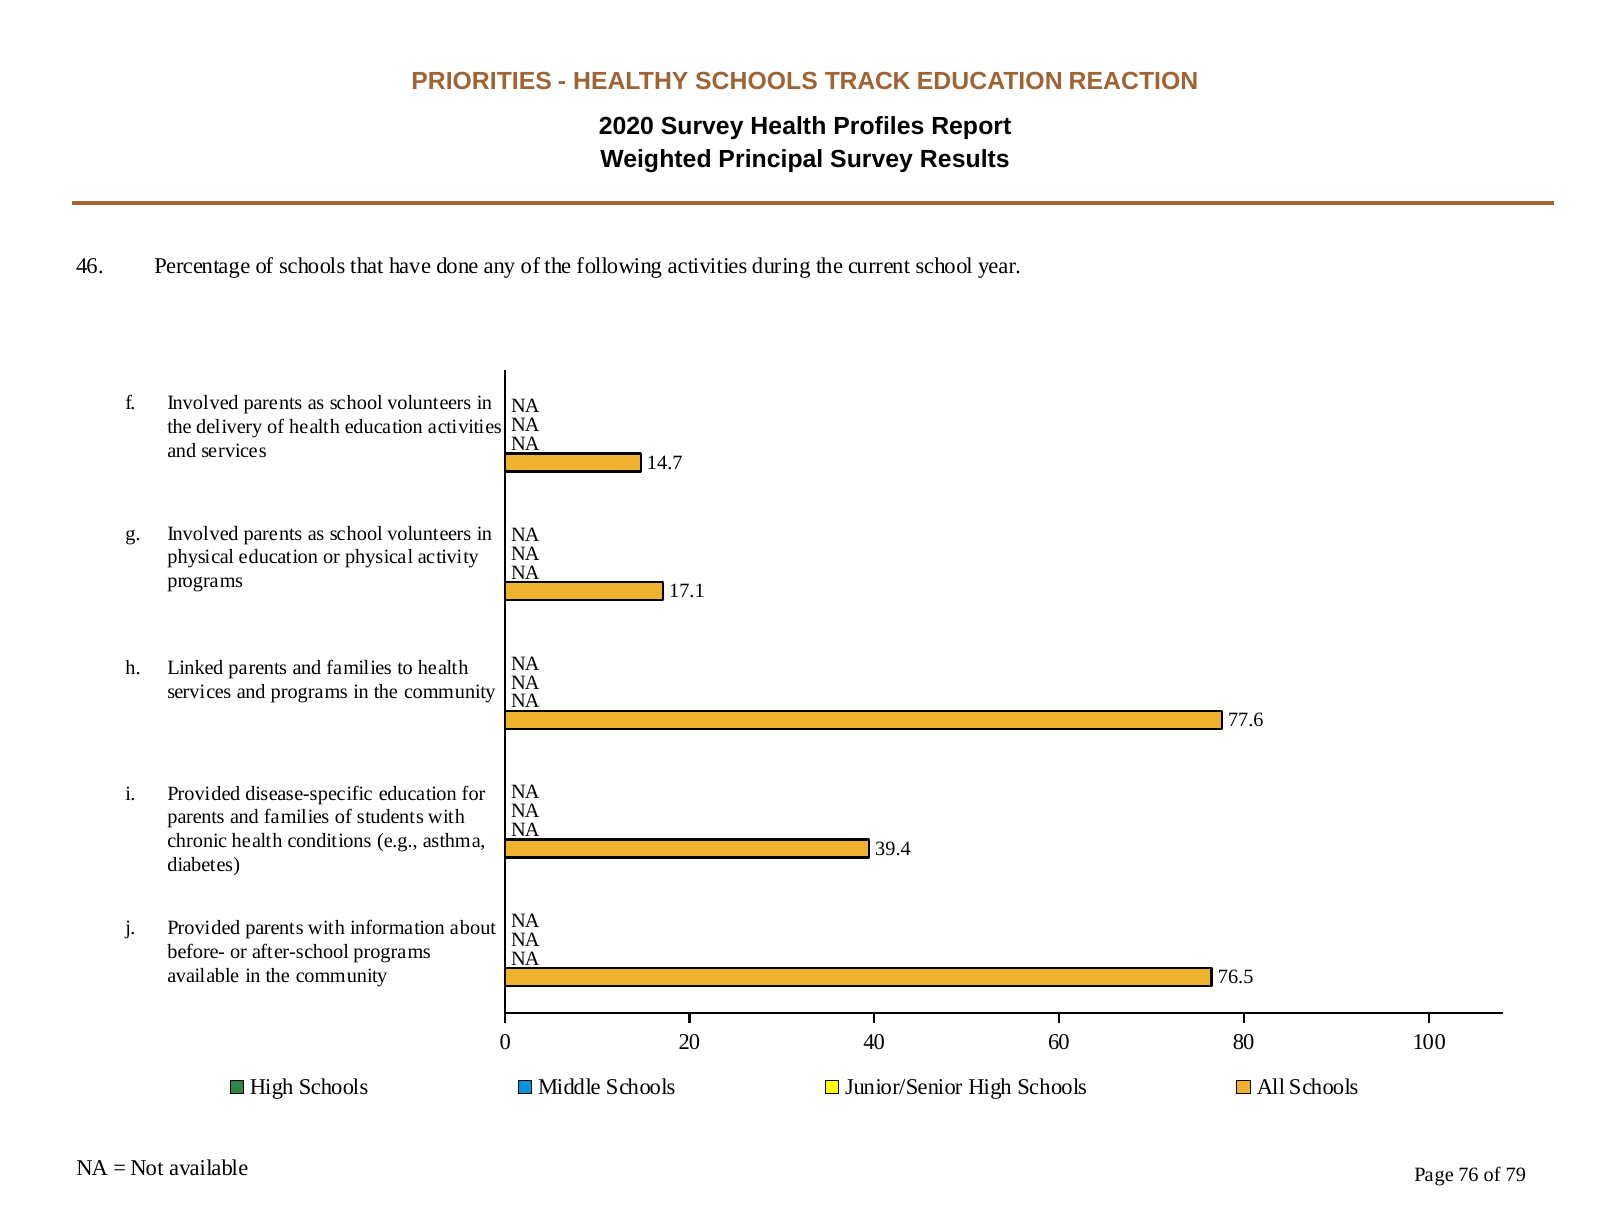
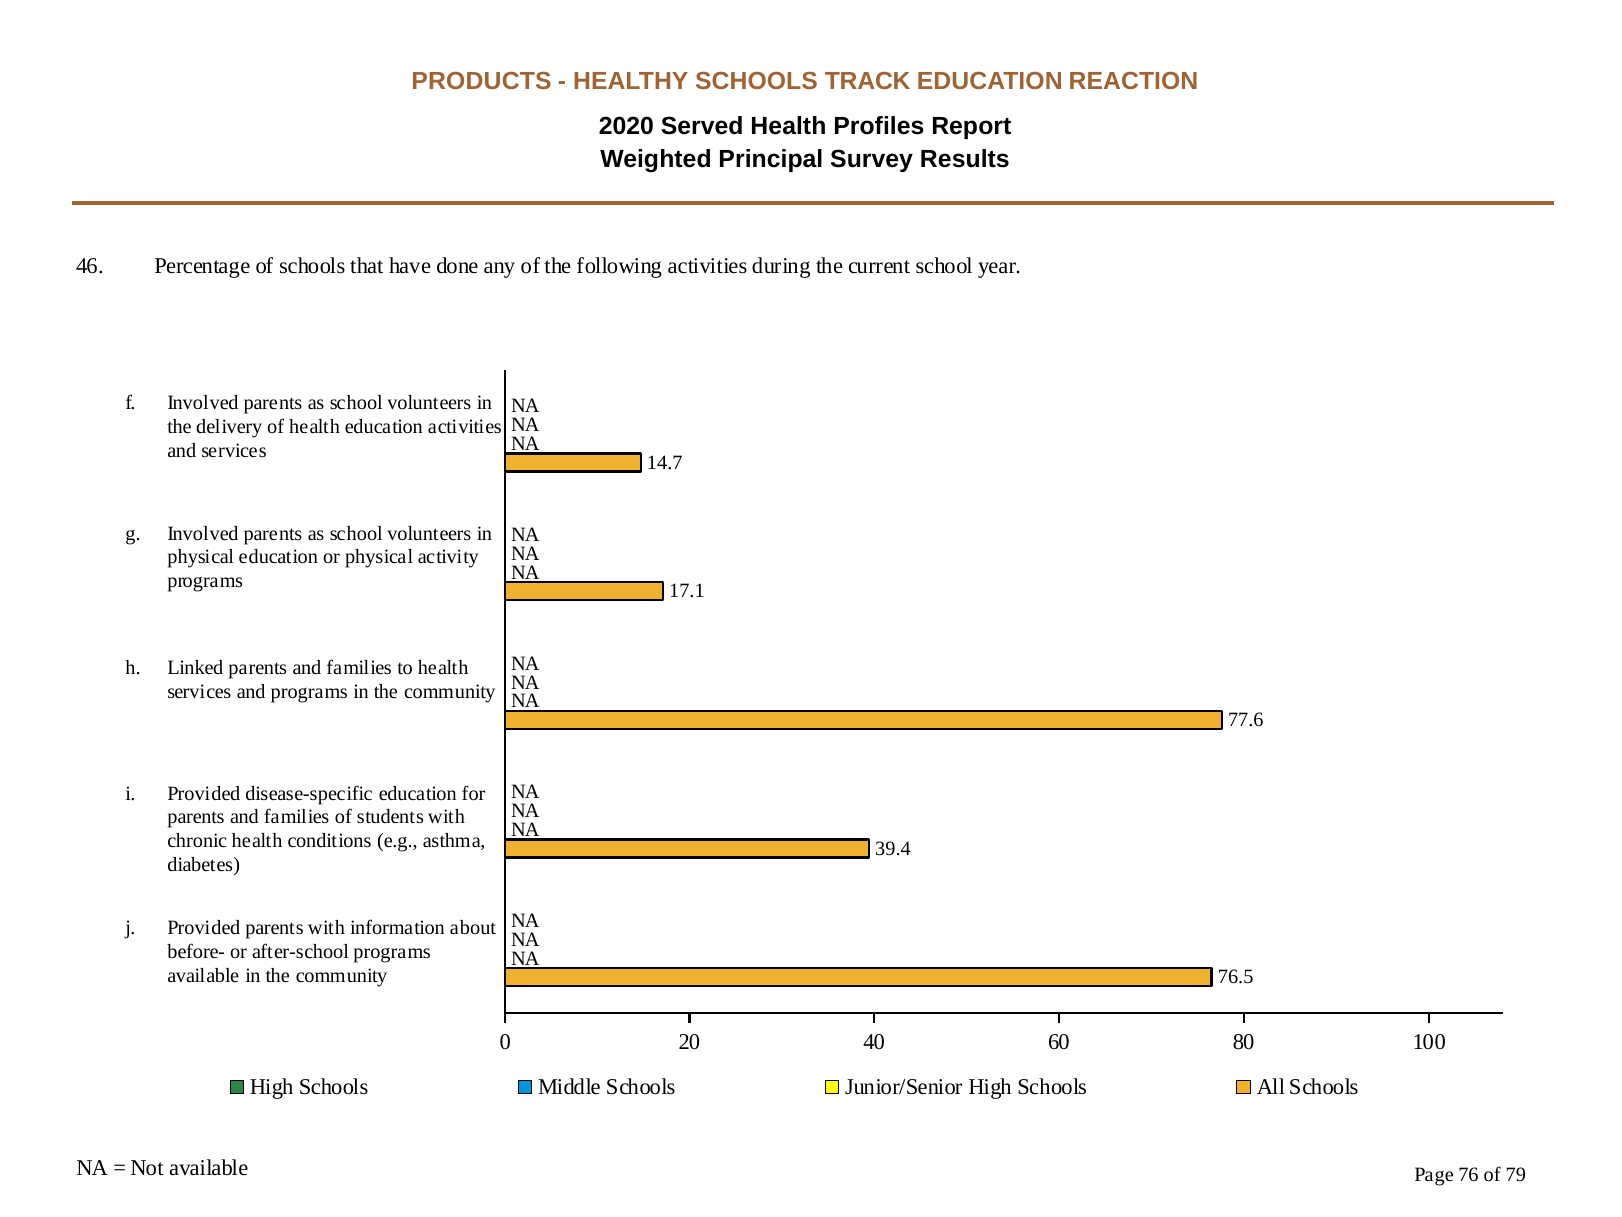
PRIORITIES: PRIORITIES -> PRODUCTS (482, 81)
2020 Survey: Survey -> Served (702, 126)
